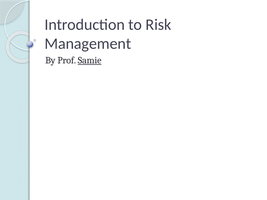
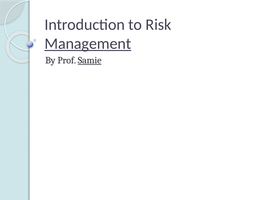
Management underline: none -> present (88, 44)
